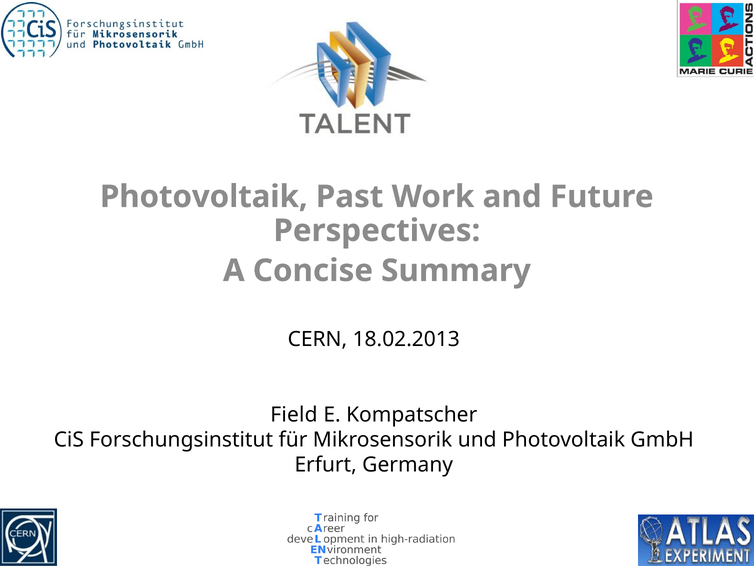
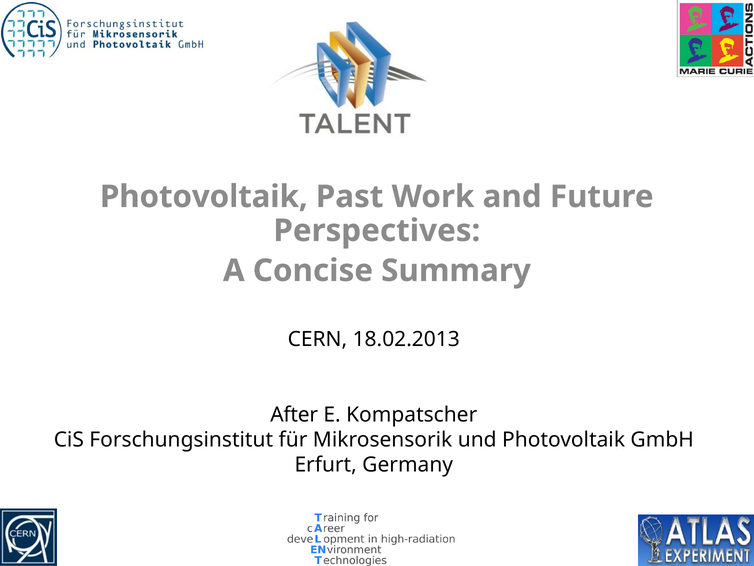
Field: Field -> After (294, 414)
